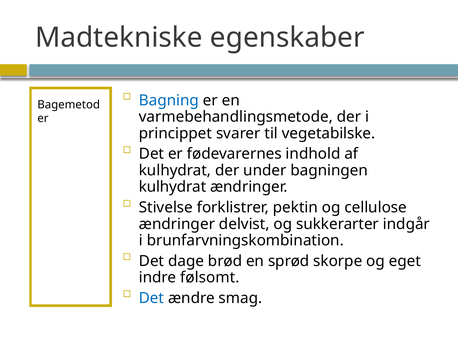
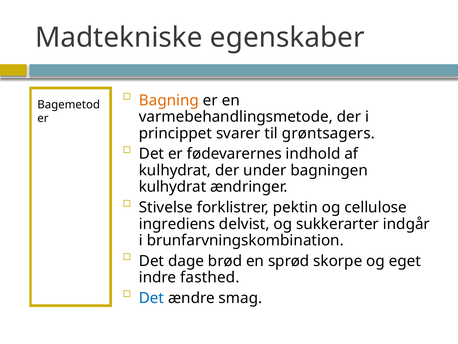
Bagning colour: blue -> orange (169, 100)
vegetabilske: vegetabilske -> grøntsagers (328, 133)
ændringer: ændringer -> ingrediens (177, 224)
følsomt: følsomt -> fasthed (210, 277)
